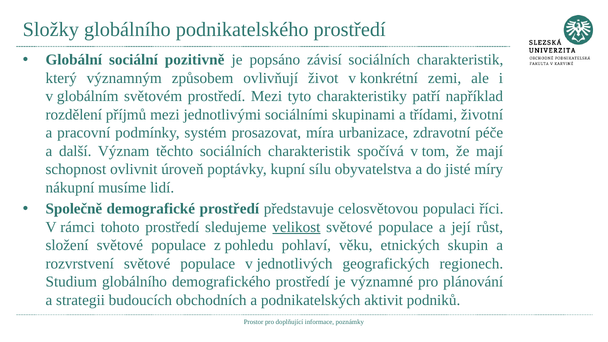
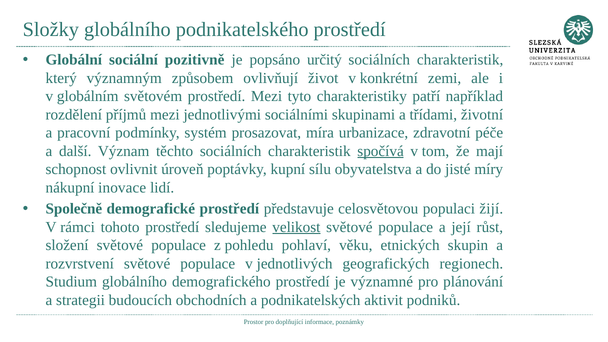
závisí: závisí -> určitý (324, 60)
spočívá underline: none -> present (381, 151)
musíme: musíme -> inovace (122, 188)
říci: říci -> žijí (491, 209)
